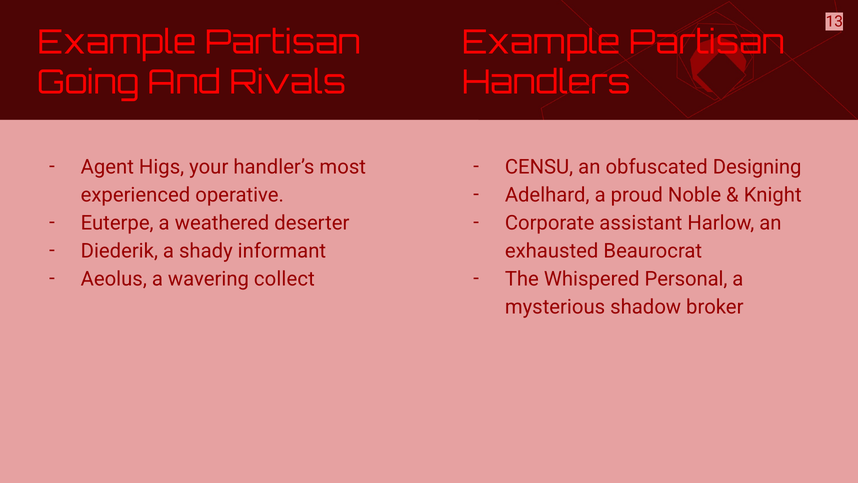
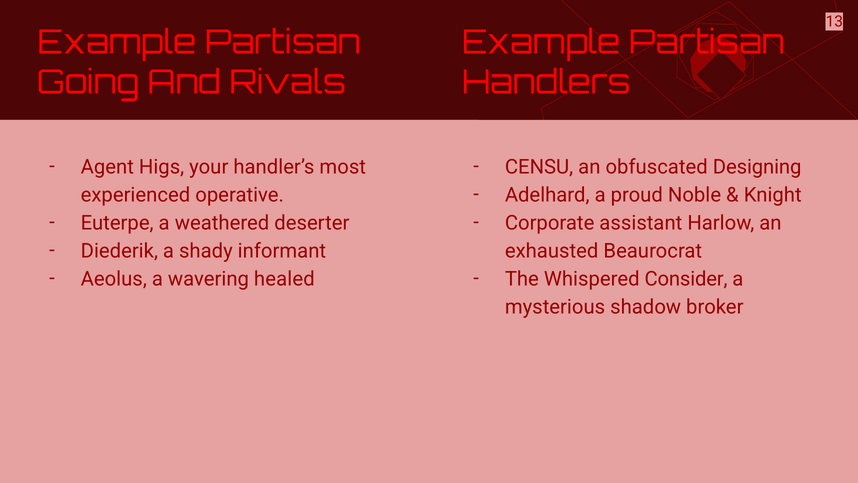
collect: collect -> healed (284, 279)
Personal: Personal -> Consider (686, 279)
